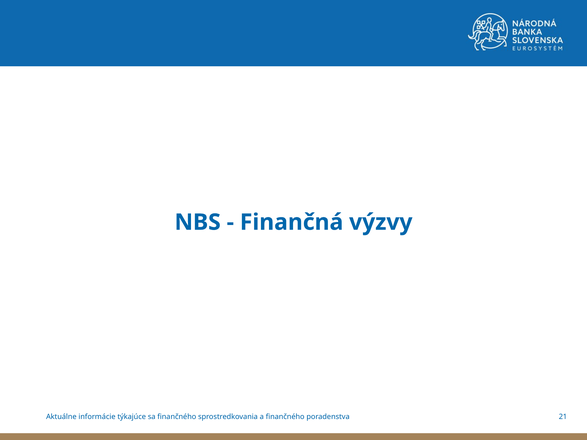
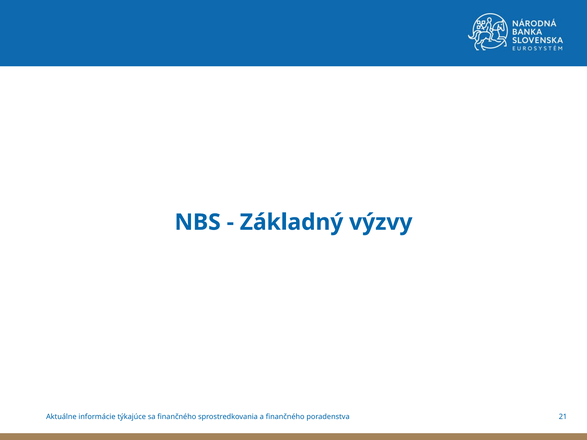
Finančná: Finančná -> Základný (292, 222)
